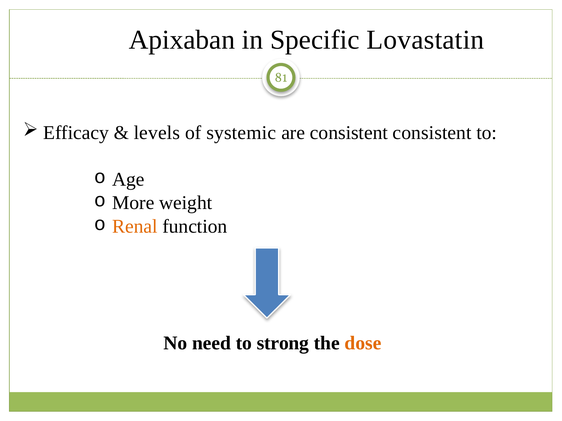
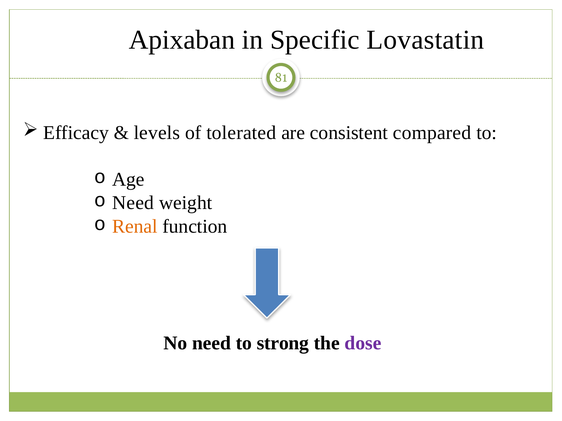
systemic: systemic -> tolerated (241, 133)
consistent consistent: consistent -> compared (432, 133)
More: More -> Need (133, 203)
dose colour: orange -> purple (363, 344)
